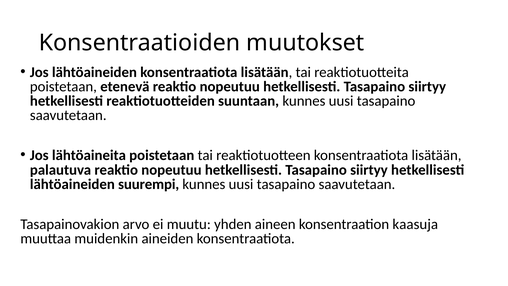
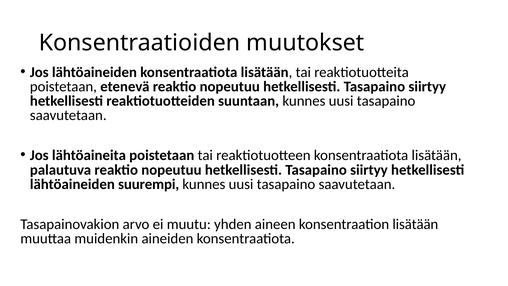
konsentraation kaasuja: kaasuja -> lisätään (415, 224)
